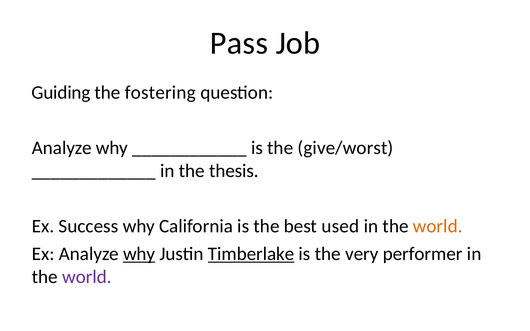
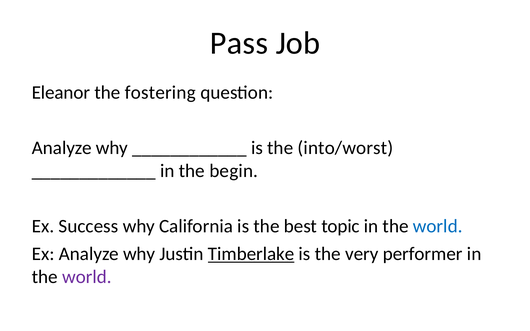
Guiding: Guiding -> Eleanor (61, 93)
give/worst: give/worst -> into/worst (345, 148)
thesis: thesis -> begin (234, 171)
used: used -> topic (341, 226)
world colour: orange -> blue (438, 226)
why underline: present -> none (139, 254)
